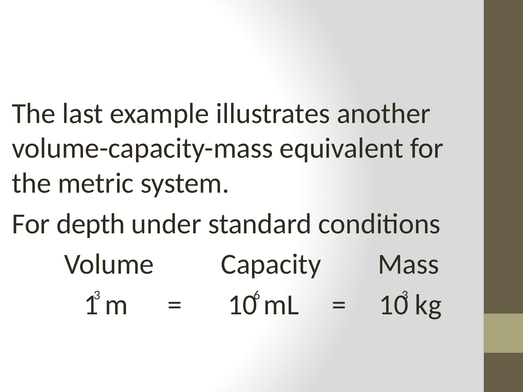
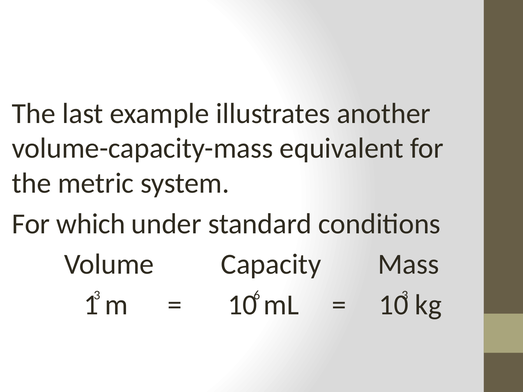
depth: depth -> which (91, 224)
